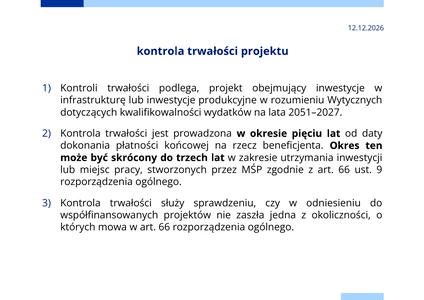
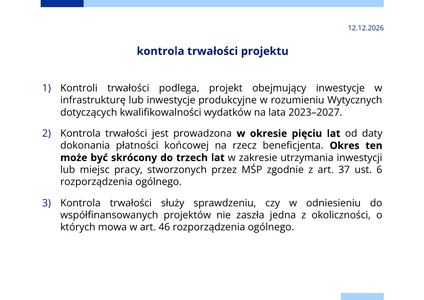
2051–2027: 2051–2027 -> 2023–2027 (315, 112)
z art 66: 66 -> 37 (344, 170)
9: 9 -> 6 (379, 170)
w art 66: 66 -> 46 (164, 227)
